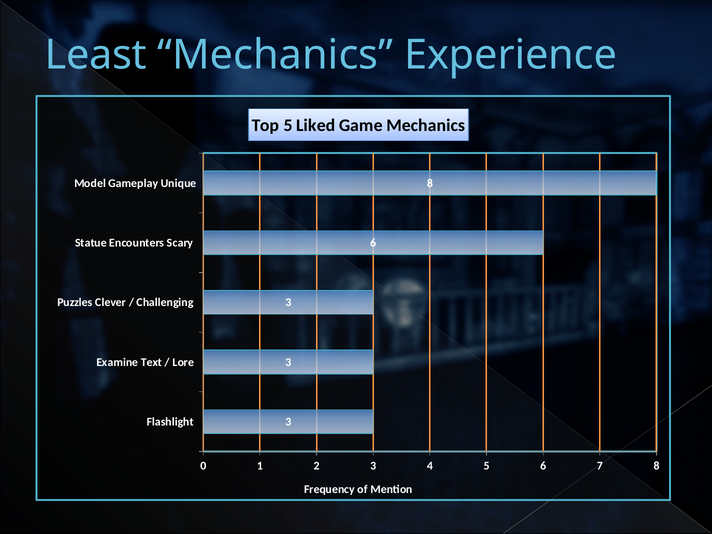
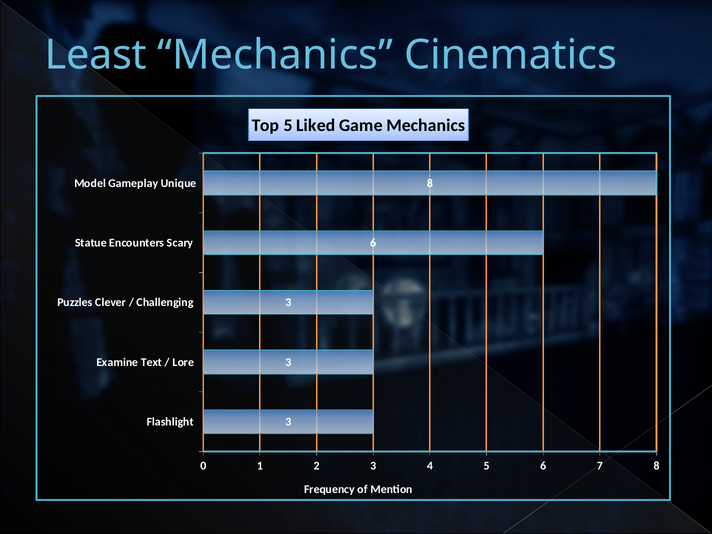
Experience: Experience -> Cinematics (511, 55)
